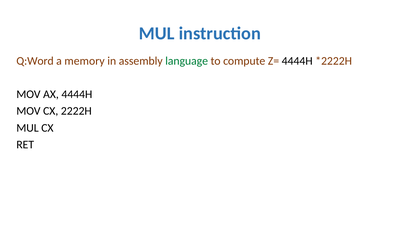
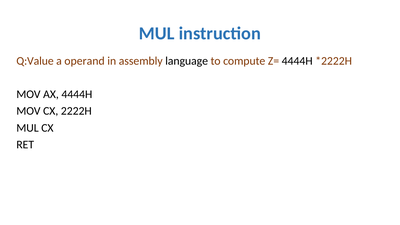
Q:Word: Q:Word -> Q:Value (35, 61)
memory: memory -> operand (85, 61)
language colour: green -> black (187, 61)
